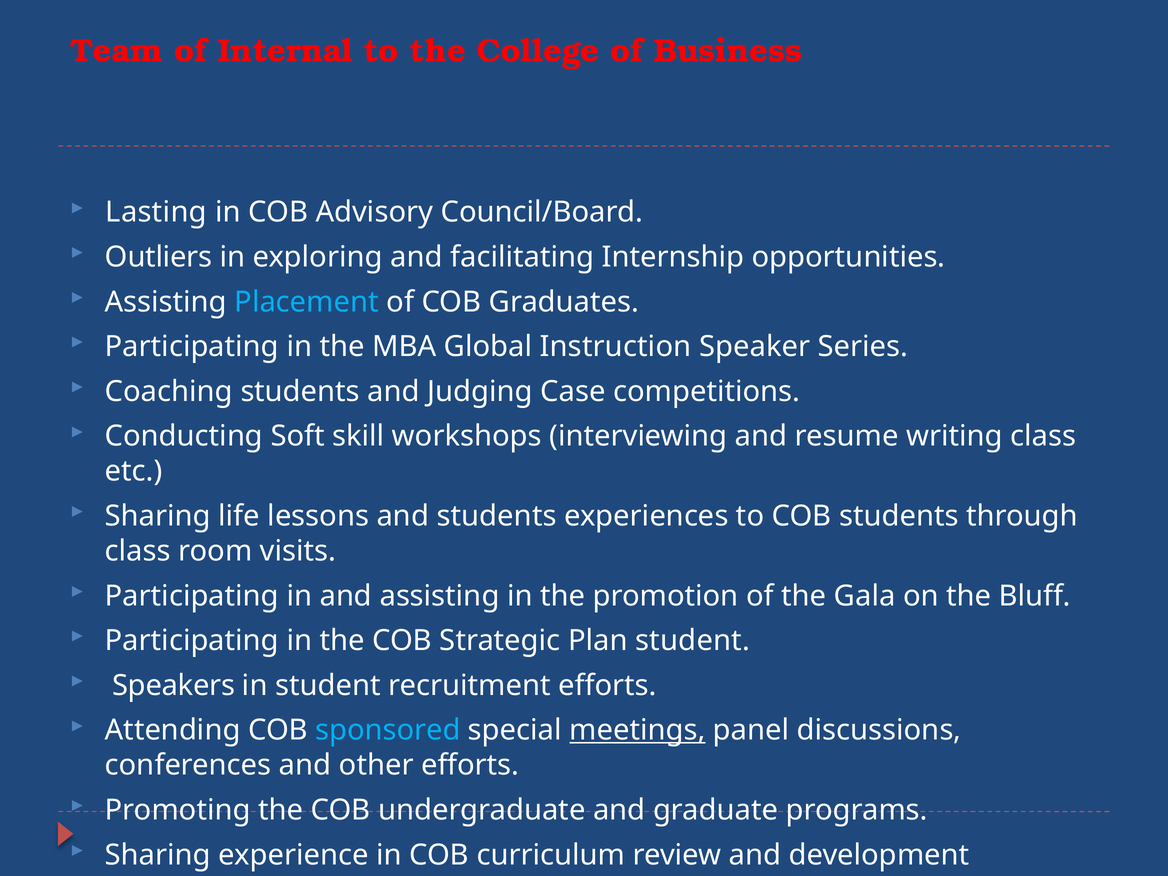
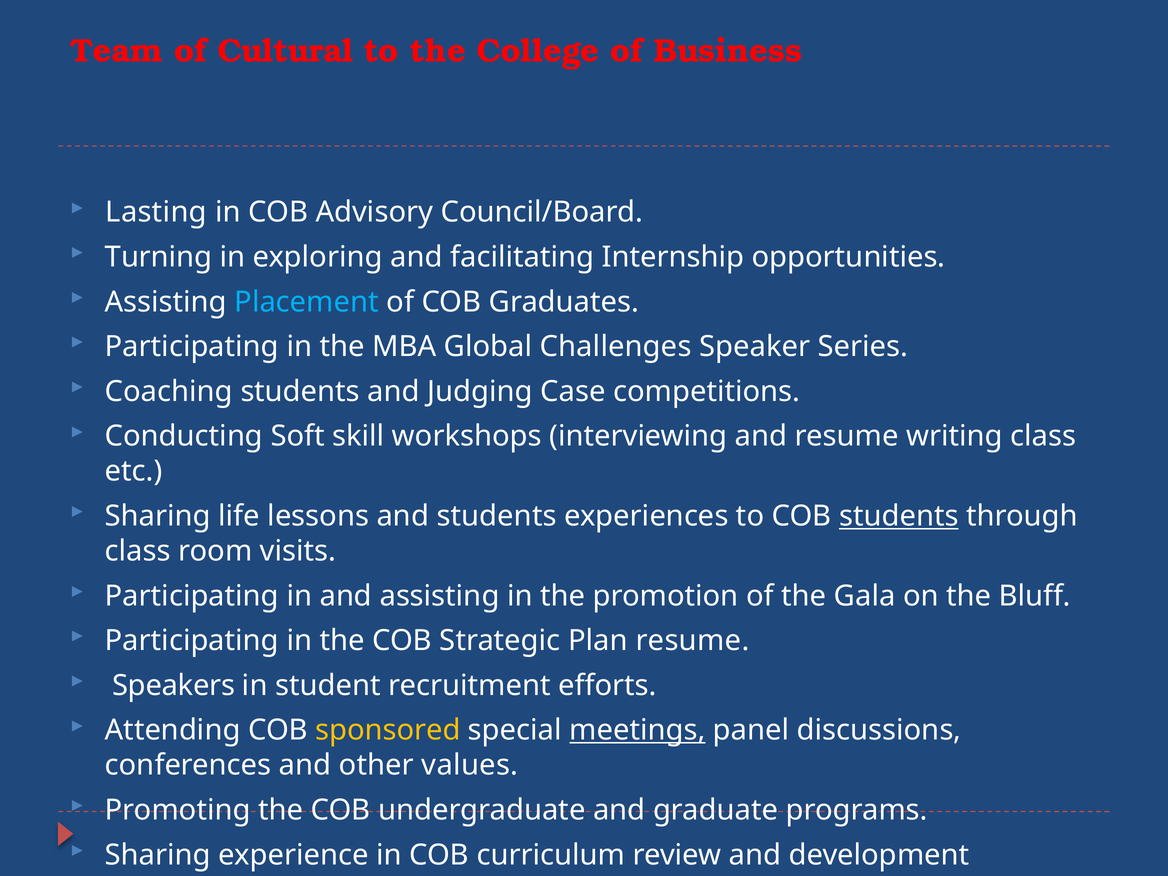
Internal: Internal -> Cultural (285, 51)
Outliers: Outliers -> Turning (159, 257)
Instruction: Instruction -> Challenges (616, 347)
students underline: none -> present (899, 516)
Plan student: student -> resume (693, 641)
sponsored colour: light blue -> yellow (388, 730)
other efforts: efforts -> values (470, 765)
